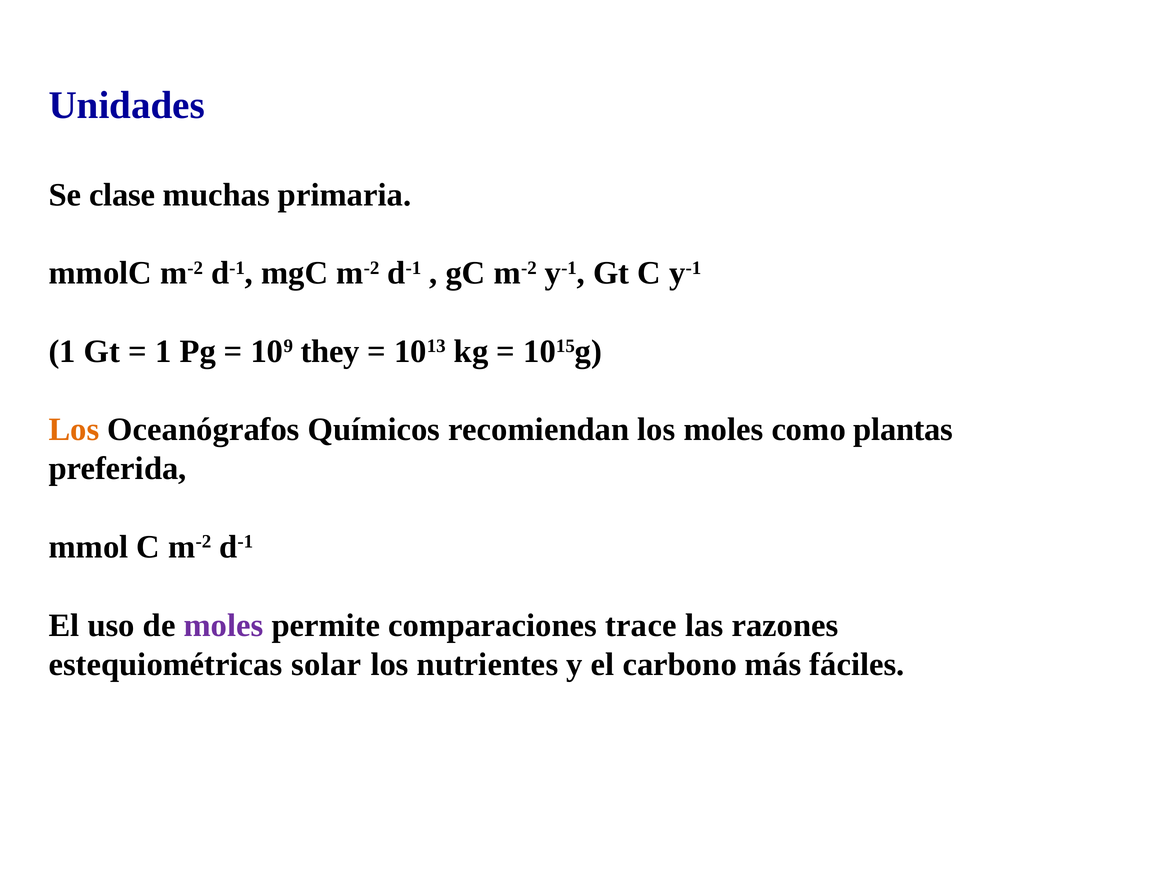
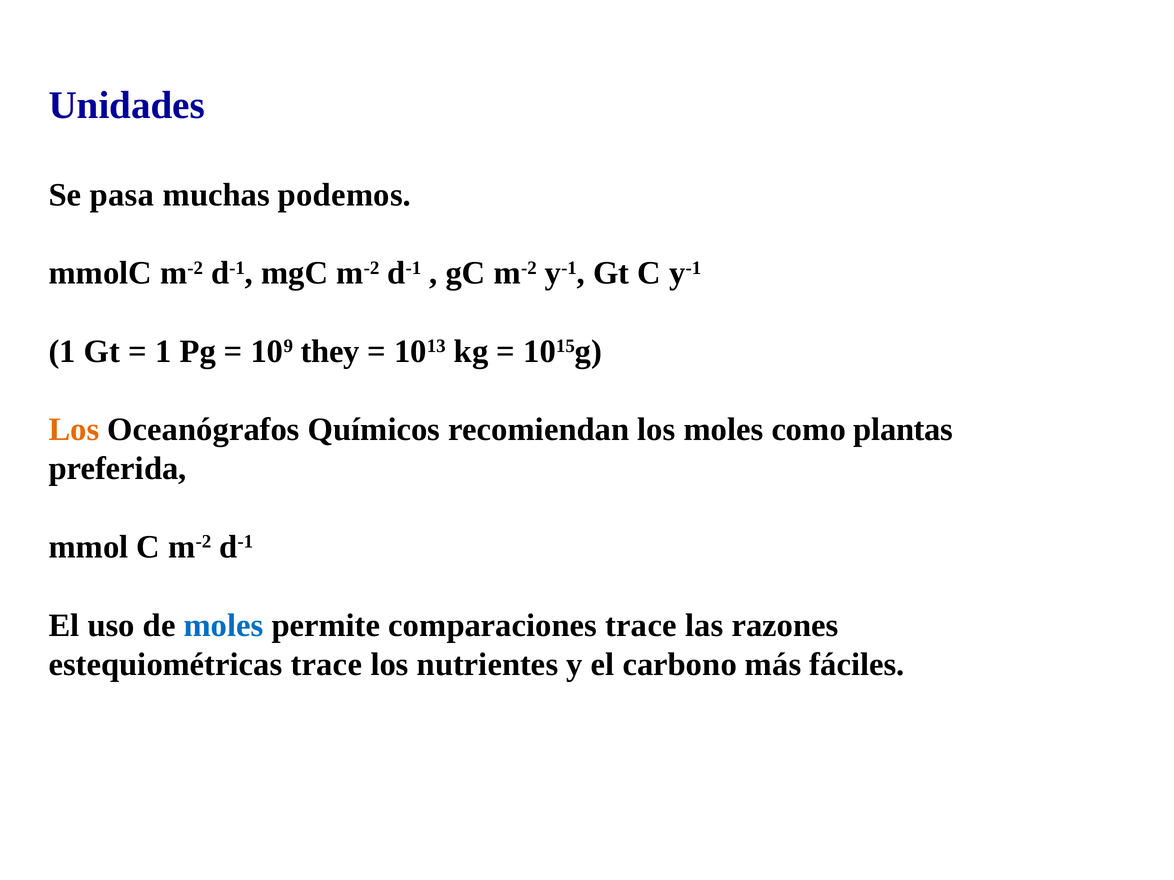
clase: clase -> pasa (122, 195)
primaria: primaria -> podemos (345, 195)
moles colour: purple -> blue (224, 626)
estequiométricas solar: solar -> trace (326, 665)
